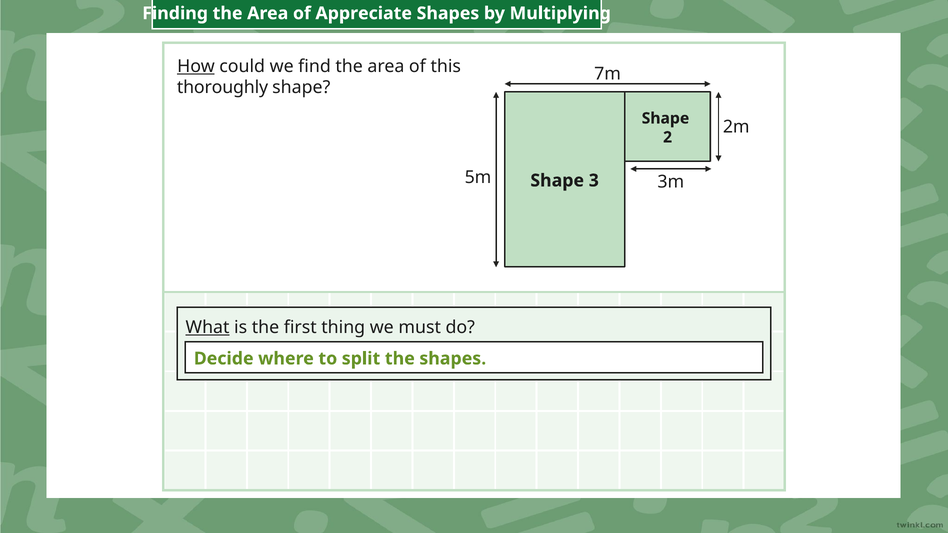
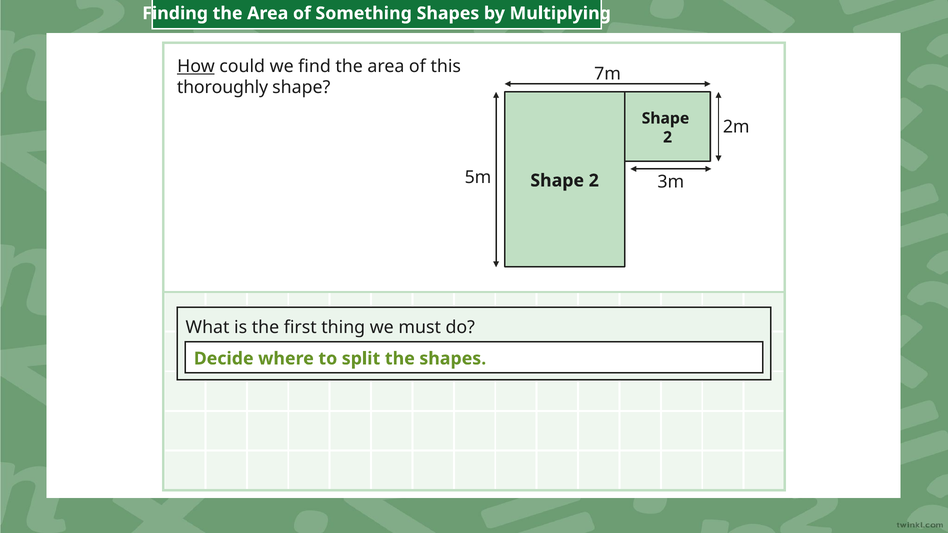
Appreciate: Appreciate -> Something (364, 13)
3: 3 -> 2 (594, 181)
What underline: present -> none (208, 328)
